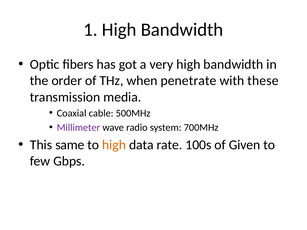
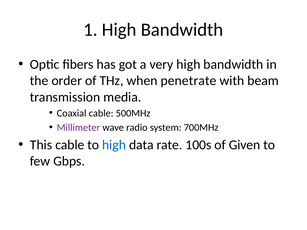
these: these -> beam (263, 81)
This same: same -> cable (70, 145)
high colour: orange -> blue (114, 145)
